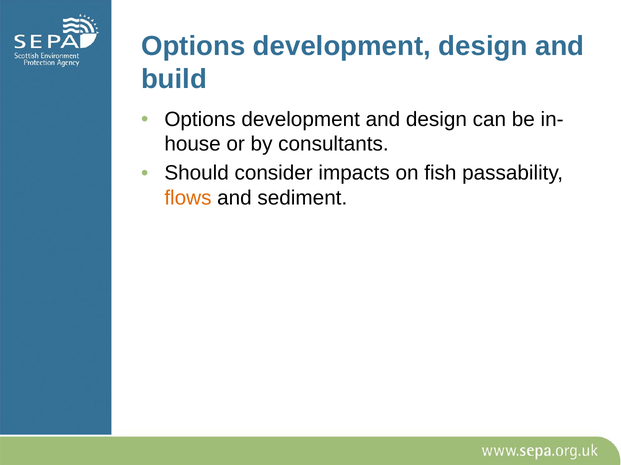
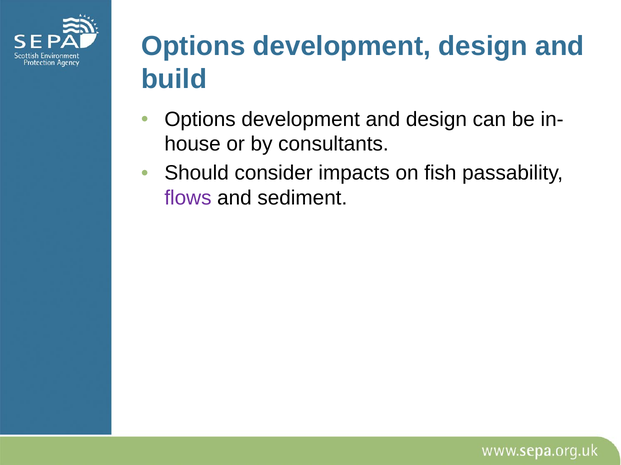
flows colour: orange -> purple (188, 198)
